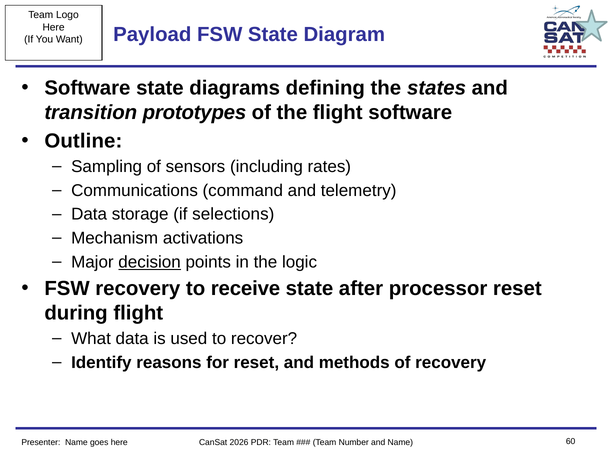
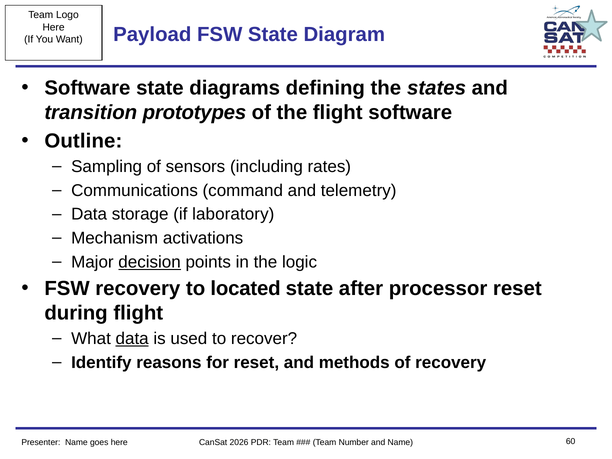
selections: selections -> laboratory (233, 214)
receive: receive -> located (246, 289)
data underline: none -> present (132, 339)
